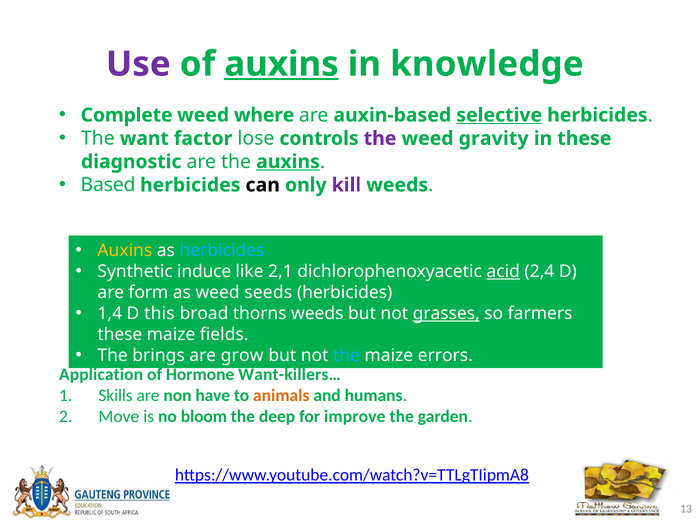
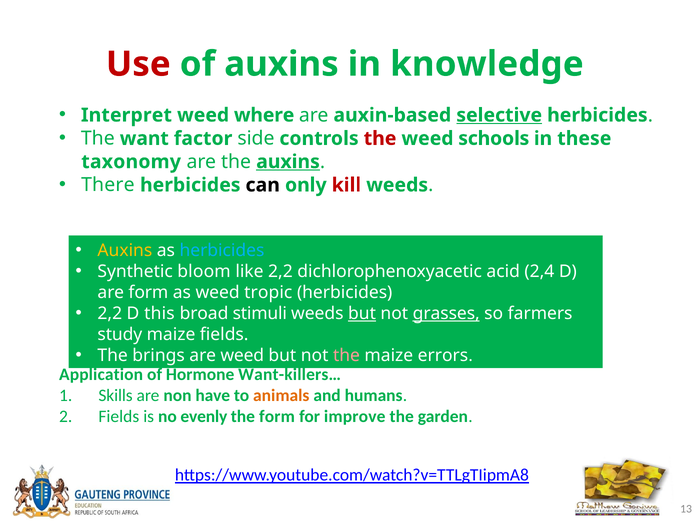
Use colour: purple -> red (138, 64)
auxins underline: present -> none (281, 64)
Complete: Complete -> Interpret (126, 115)
lose: lose -> side (256, 139)
the colour: purple -> red (380, 139)
gravity: gravity -> schools (494, 139)
diagnostic: diagnostic -> taxonomy (131, 162)
Based: Based -> There (108, 185)
kill colour: purple -> red (346, 185)
induce: induce -> bloom (204, 272)
like 2,1: 2,1 -> 2,2 (280, 272)
acid underline: present -> none (503, 272)
seeds: seeds -> tropic (268, 293)
1,4: 1,4 -> 2,2 (110, 314)
thorns: thorns -> stimuli (260, 314)
but underline: none -> present (362, 314)
these: these -> study (120, 335)
are grow: grow -> weed (242, 356)
the colour: light blue -> pink (346, 356)
Move: Move -> Fields (119, 417)
bloom: bloom -> evenly (204, 417)
the deep: deep -> form (277, 417)
